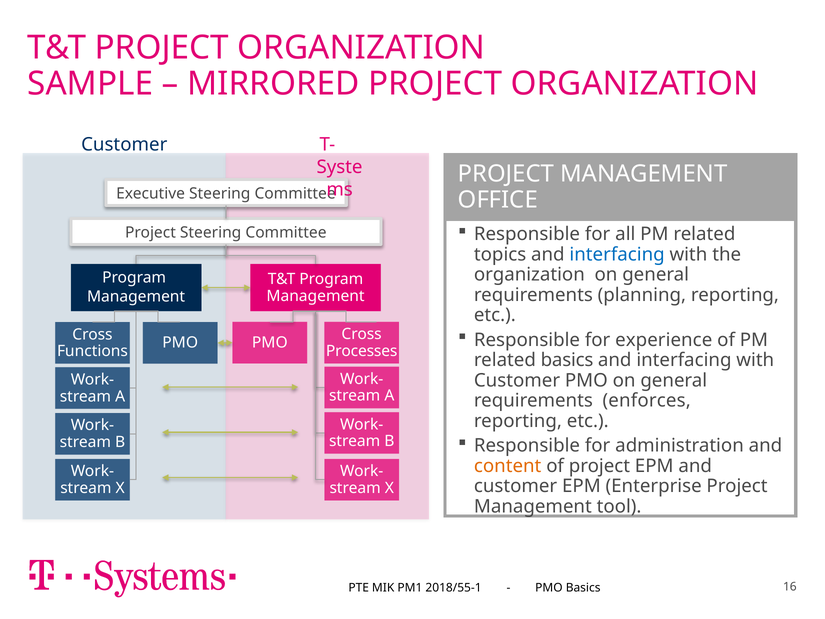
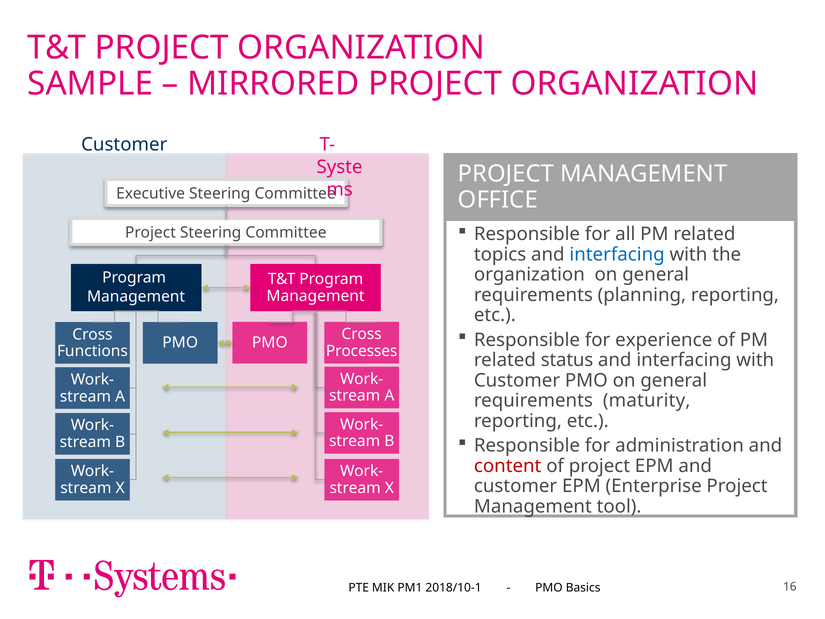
related basics: basics -> status (567, 360)
enforces: enforces -> maturity (647, 400)
content colour: orange -> red (508, 466)
2018/55-1: 2018/55-1 -> 2018/10-1 (454, 587)
